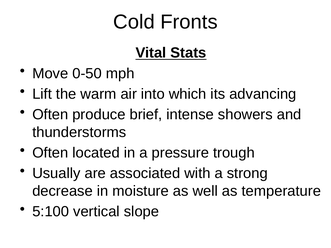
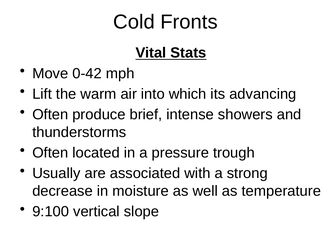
0-50: 0-50 -> 0-42 (87, 73)
5:100: 5:100 -> 9:100 (51, 212)
